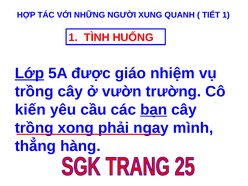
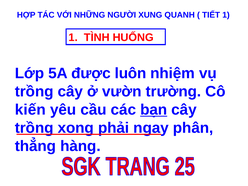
Lớp underline: present -> none (29, 73)
giáo: giáo -> luôn (131, 73)
mình: mình -> phân (193, 128)
